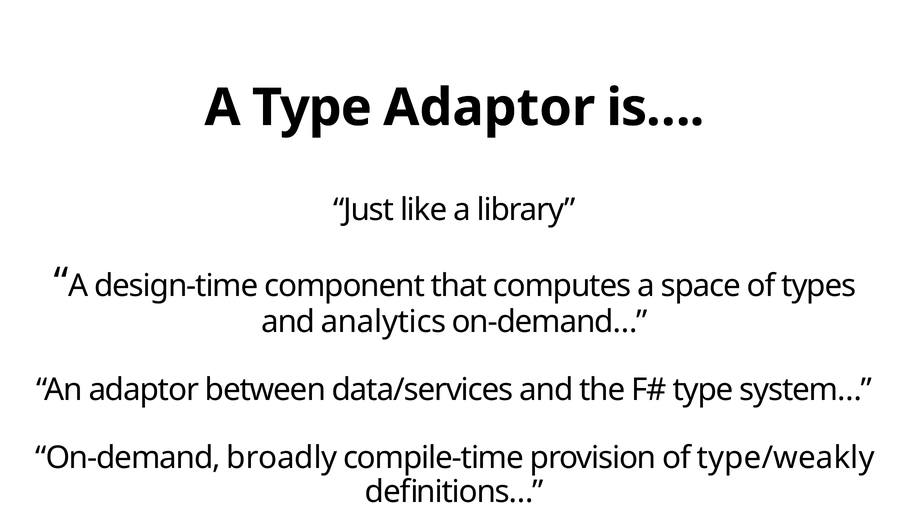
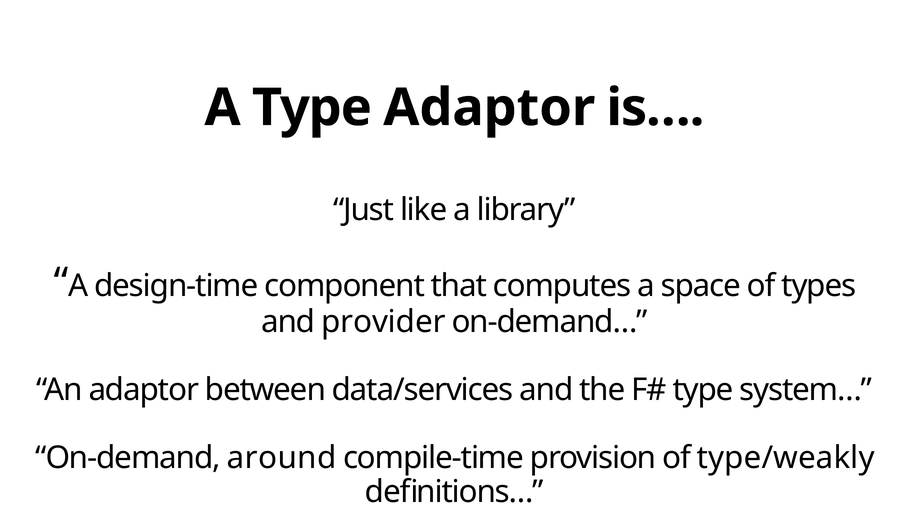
analytics: analytics -> provider (383, 322)
broadly: broadly -> around (282, 458)
